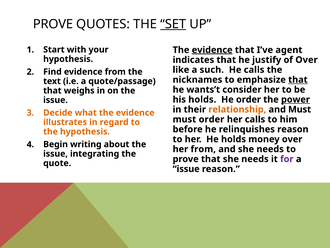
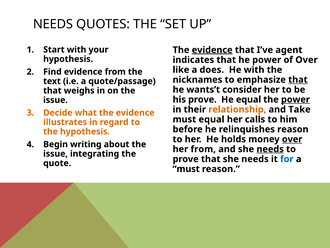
PROVE: PROVE -> NEEDS (53, 24)
SET underline: present -> none (173, 24)
he justify: justify -> power (267, 60)
such: such -> does (212, 70)
He calls: calls -> with (254, 70)
his holds: holds -> prove (202, 99)
He order: order -> equal (249, 99)
and Must: Must -> Take (300, 109)
must order: order -> equal (211, 119)
over underline: none -> present (292, 139)
needs underline: none -> present (270, 149)
for colour: purple -> blue (287, 159)
issue: issue -> must (186, 169)
